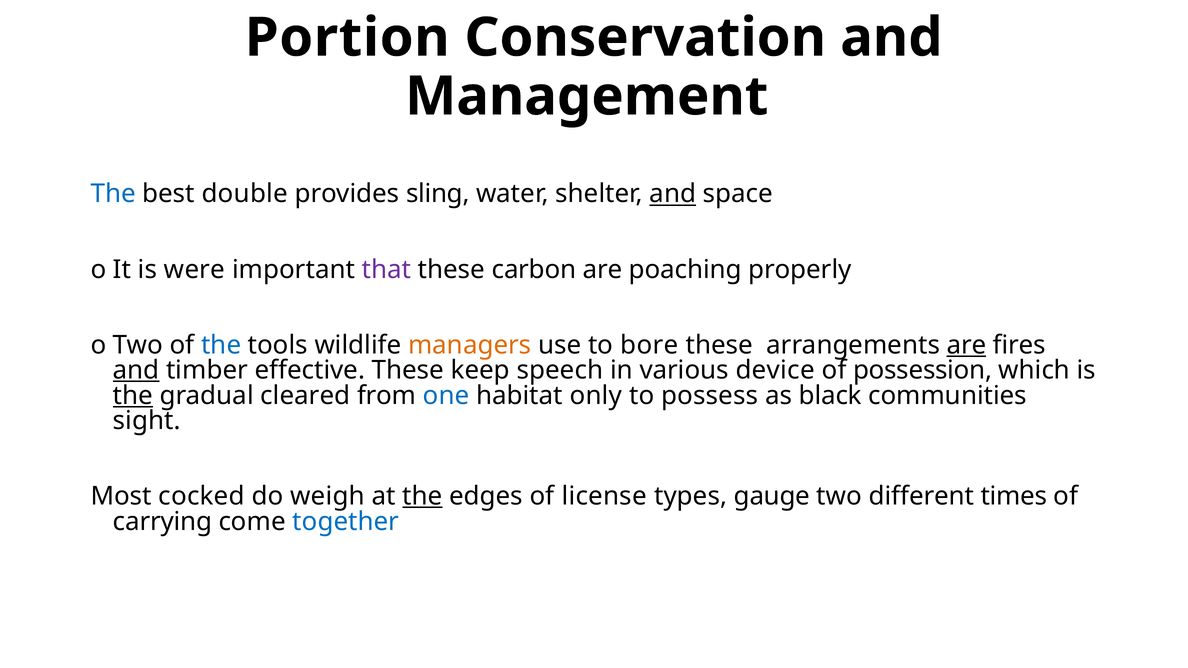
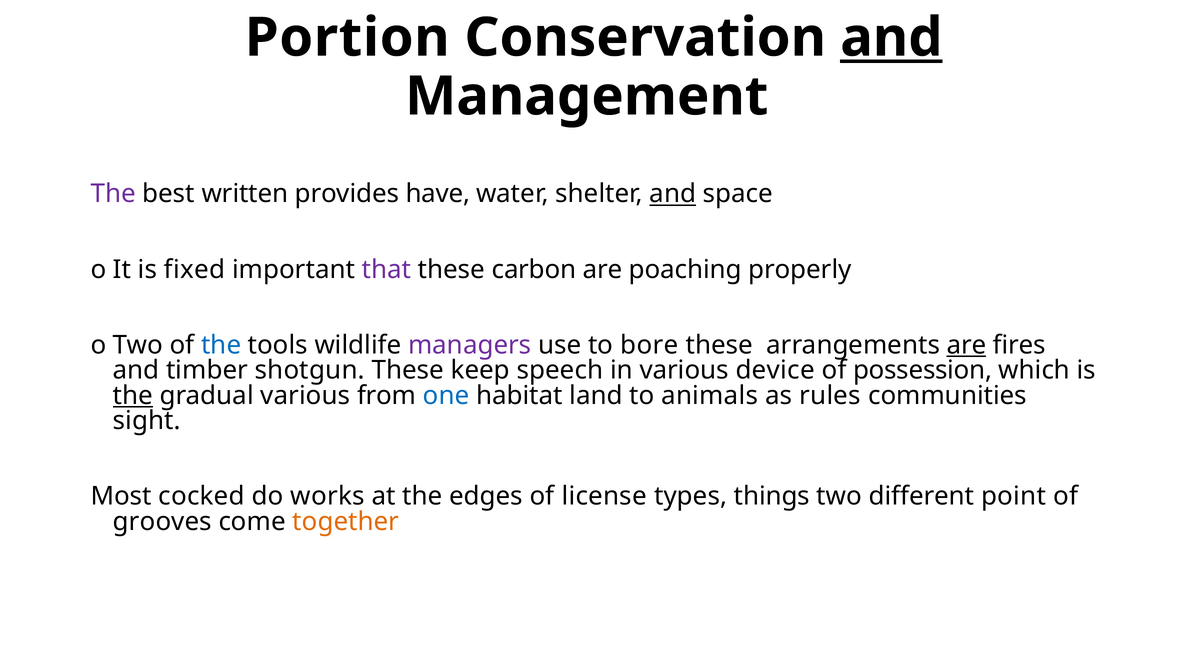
and underline: none -> present (891, 38)
The colour: blue -> purple (113, 194)
double: double -> written (245, 194)
sling: sling -> have (438, 194)
were: were -> fixed (194, 270)
managers colour: orange -> purple (470, 345)
and underline: present -> none (136, 370)
effective: effective -> shotgun (310, 370)
gradual cleared: cleared -> various (305, 396)
only: only -> land (596, 396)
possess: possess -> animals (710, 396)
black: black -> rules (830, 396)
weigh: weigh -> works (328, 496)
the underline: present -> none (422, 496)
gauge: gauge -> things (772, 496)
times: times -> point (1014, 496)
carrying: carrying -> grooves (162, 522)
together colour: blue -> orange (346, 522)
